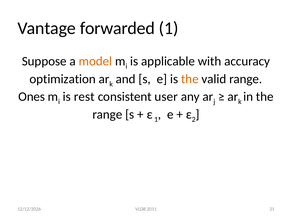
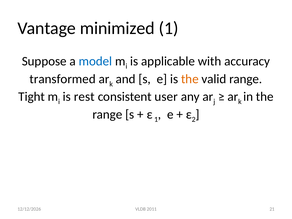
forwarded: forwarded -> minimized (117, 28)
model colour: orange -> blue (95, 61)
optimization: optimization -> transformed (63, 79)
Ones: Ones -> Tight (32, 97)
